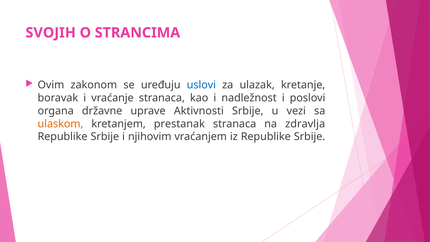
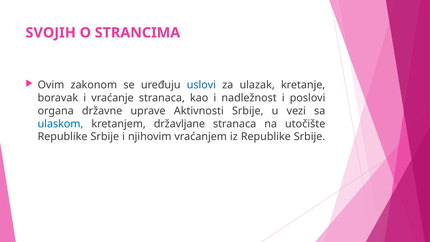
ulaskom colour: orange -> blue (60, 124)
prestanak: prestanak -> državljane (179, 124)
zdravlja: zdravlja -> utočište (305, 124)
